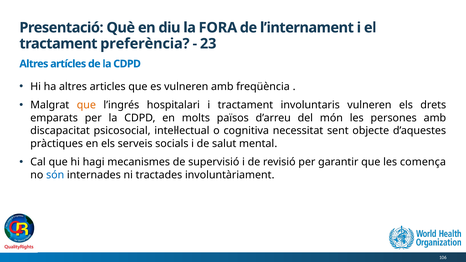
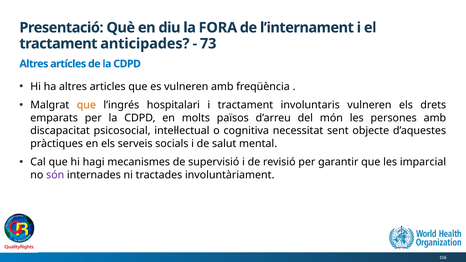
preferència: preferència -> anticipades (145, 44)
23: 23 -> 73 (208, 44)
comença: comença -> imparcial (423, 162)
són colour: blue -> purple (55, 175)
